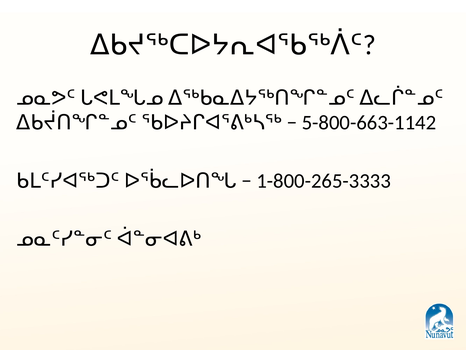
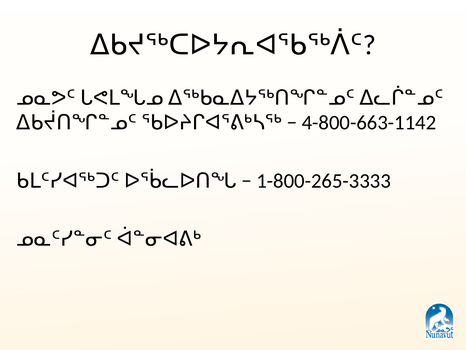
5-800-663-1142: 5-800-663-1142 -> 4-800-663-1142 (369, 123)
